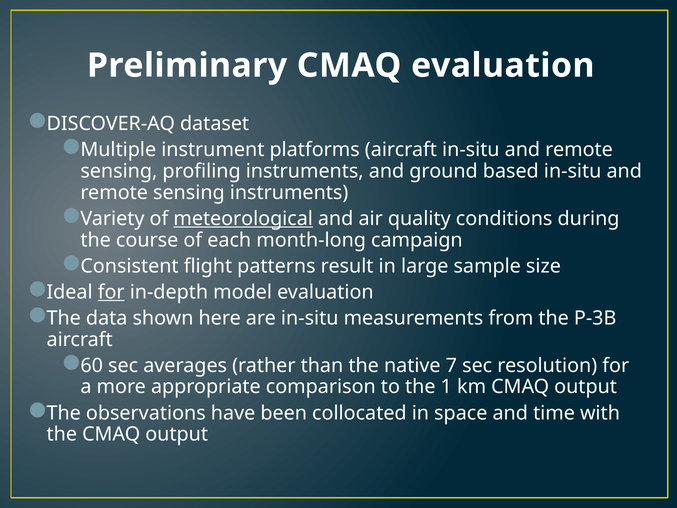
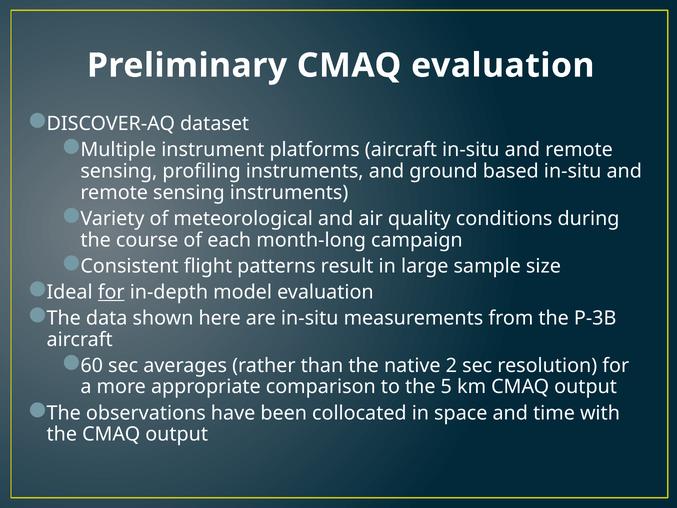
meteorological underline: present -> none (243, 219)
7: 7 -> 2 (451, 365)
1: 1 -> 5 (446, 387)
